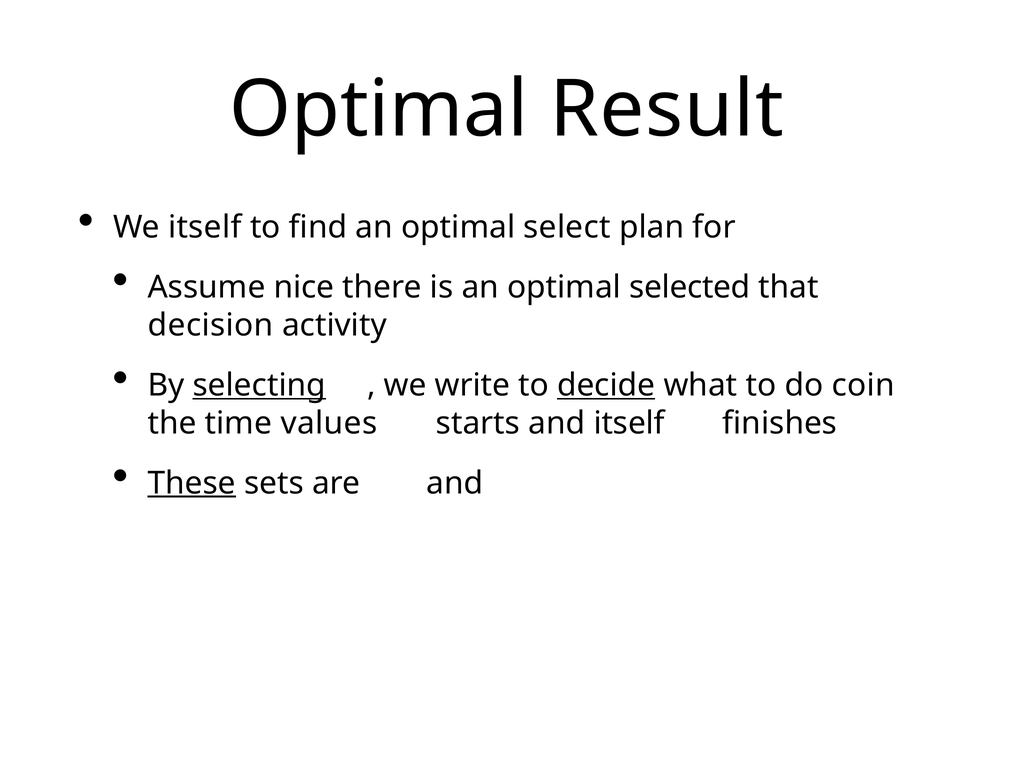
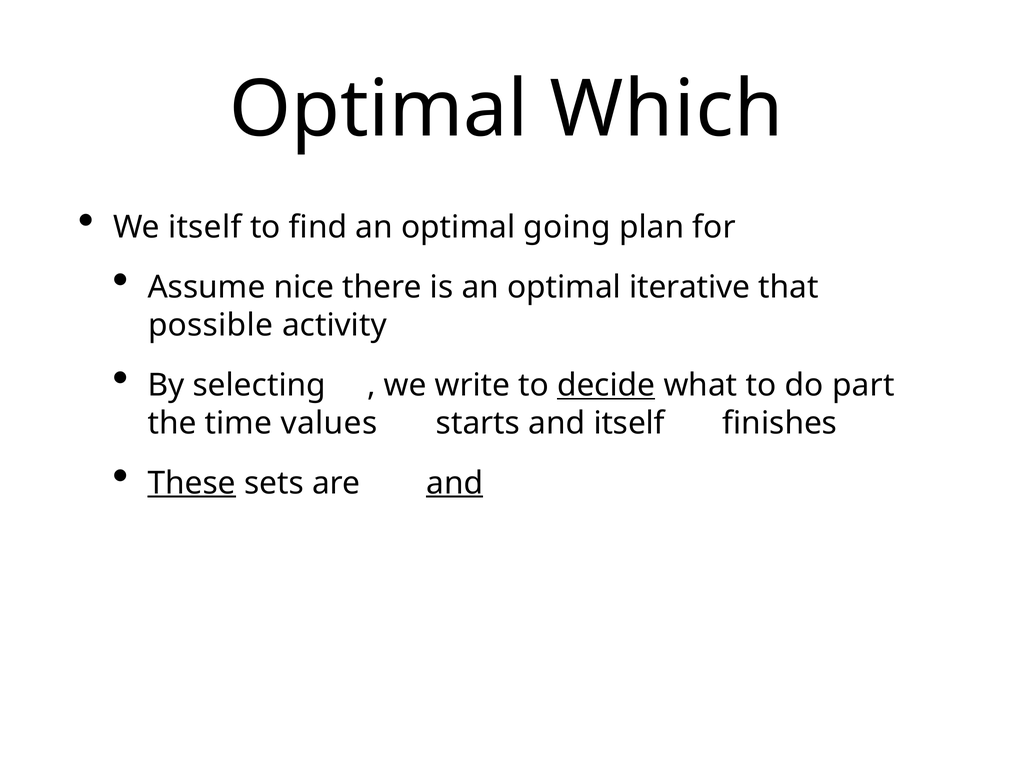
Result: Result -> Which (667, 110)
select: select -> going (567, 227)
selected: selected -> iterative (690, 287)
decision: decision -> possible (211, 325)
selecting underline: present -> none (259, 385)
coin: coin -> part (863, 385)
and underline: none -> present (455, 483)
